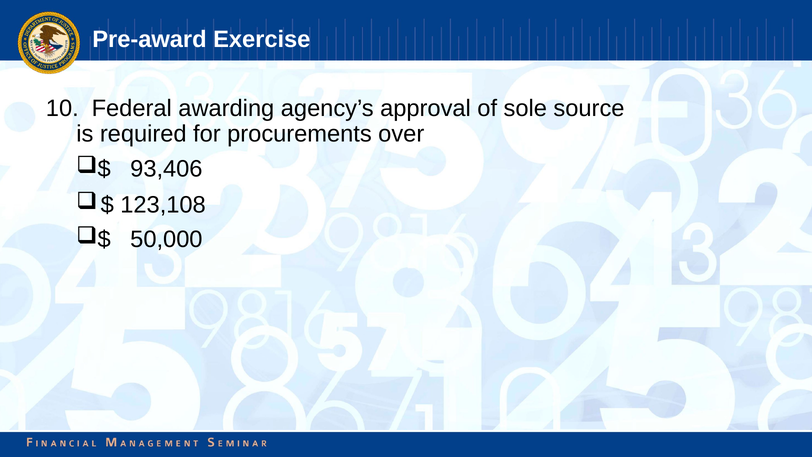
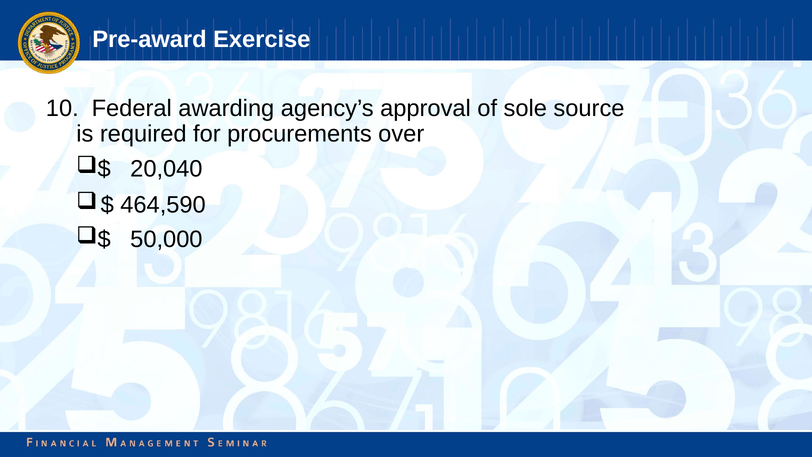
93,406: 93,406 -> 20,040 (166, 169)
123,108: 123,108 -> 464,590 (163, 205)
